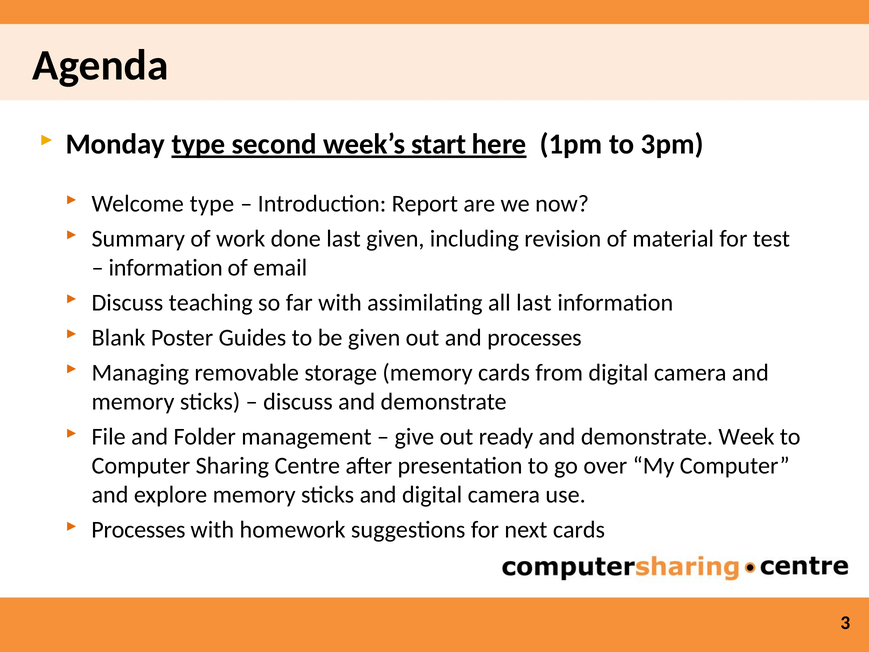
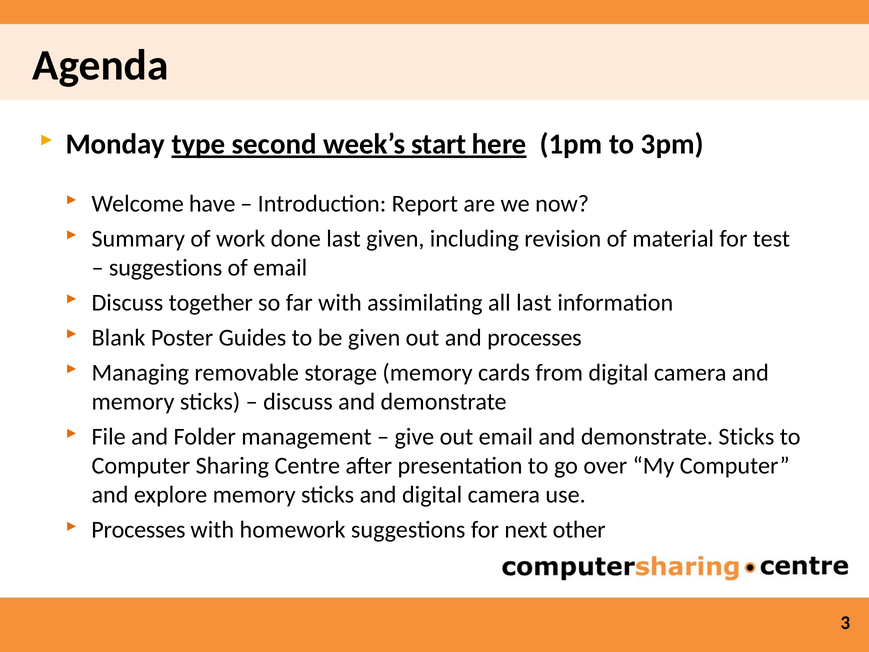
Welcome type: type -> have (212, 204)
information: information -> suggestions (166, 268)
teaching: teaching -> together (211, 303)
out ready: ready -> email (506, 437)
demonstrate Week: Week -> Sticks (746, 437)
next cards: cards -> other (579, 530)
